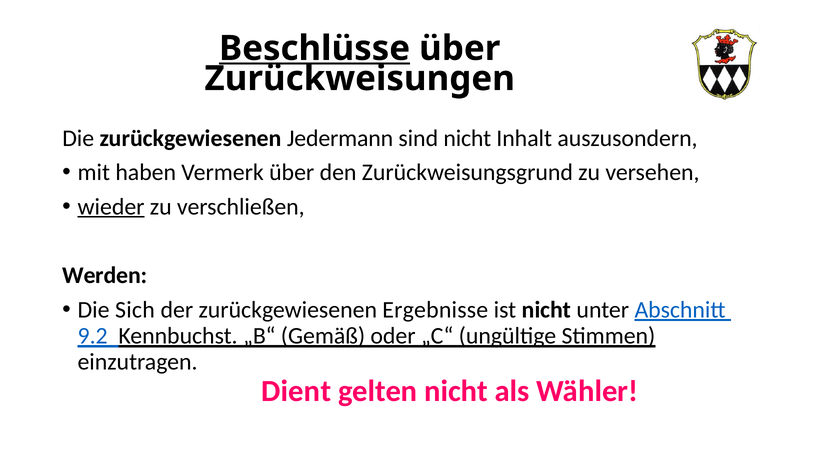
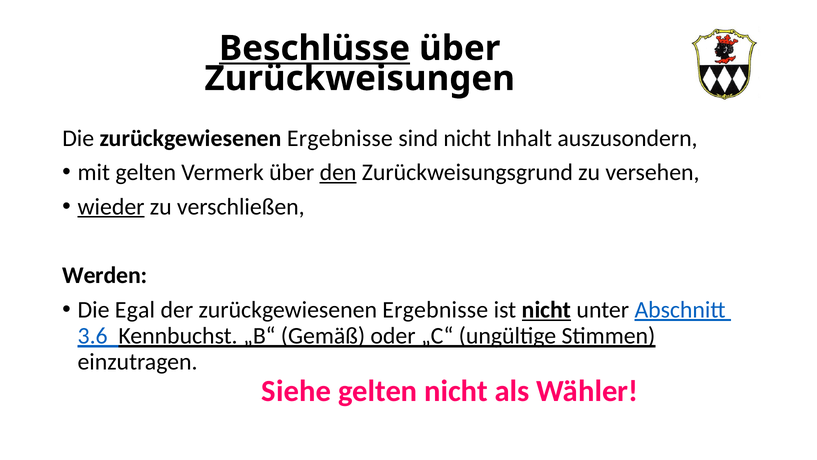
Die zurückgewiesenen Jedermann: Jedermann -> Ergebnisse (340, 138)
mit haben: haben -> gelten (146, 172)
den underline: none -> present (338, 172)
Sich: Sich -> Egal (135, 310)
nicht underline: none -> present (547, 310)
9.2: 9.2 -> 3.6 (93, 336)
Dient: Dient -> Siehe (296, 391)
